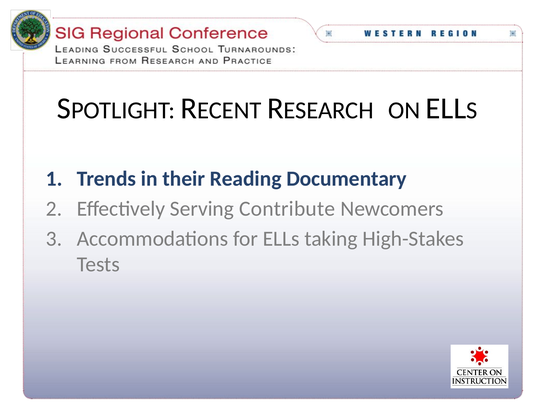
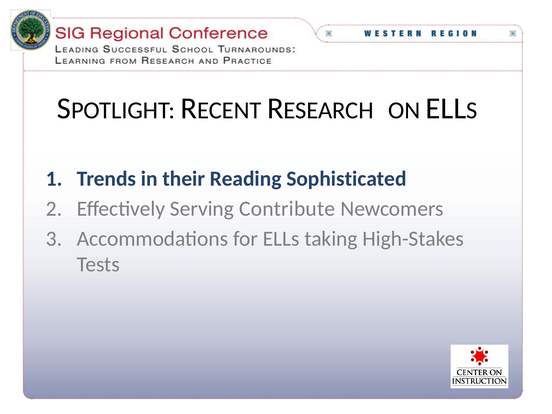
Documentary: Documentary -> Sophisticated (346, 179)
